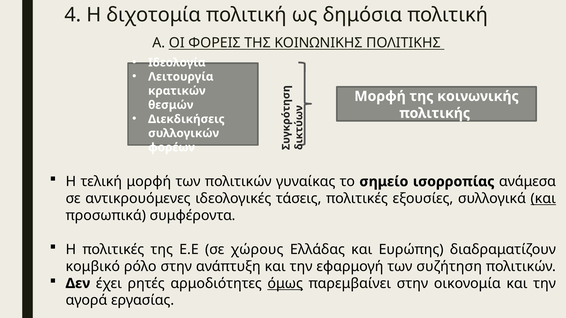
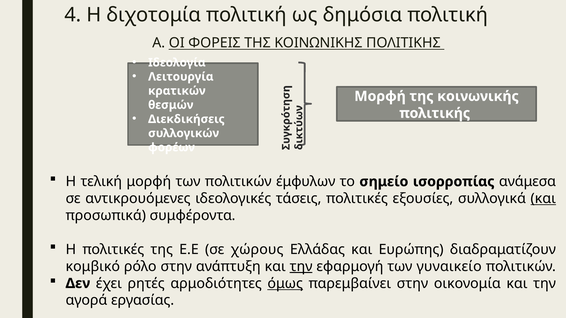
γυναίκας: γυναίκας -> έμφυλων (306, 182)
την underline: none -> present (301, 267)
συζήτηση: συζήτηση -> γυναικείο (449, 267)
